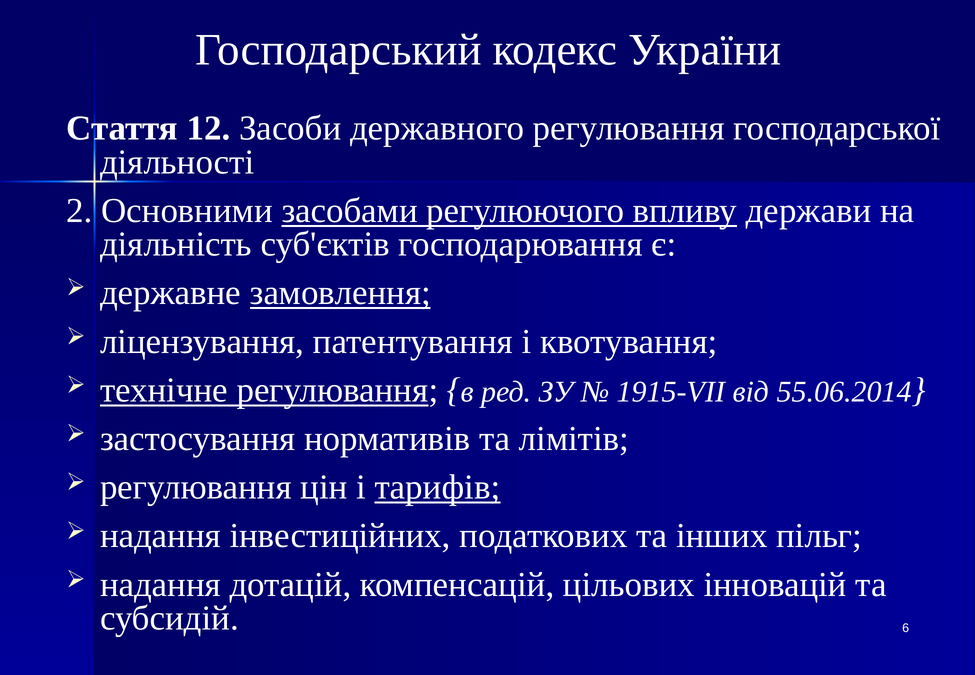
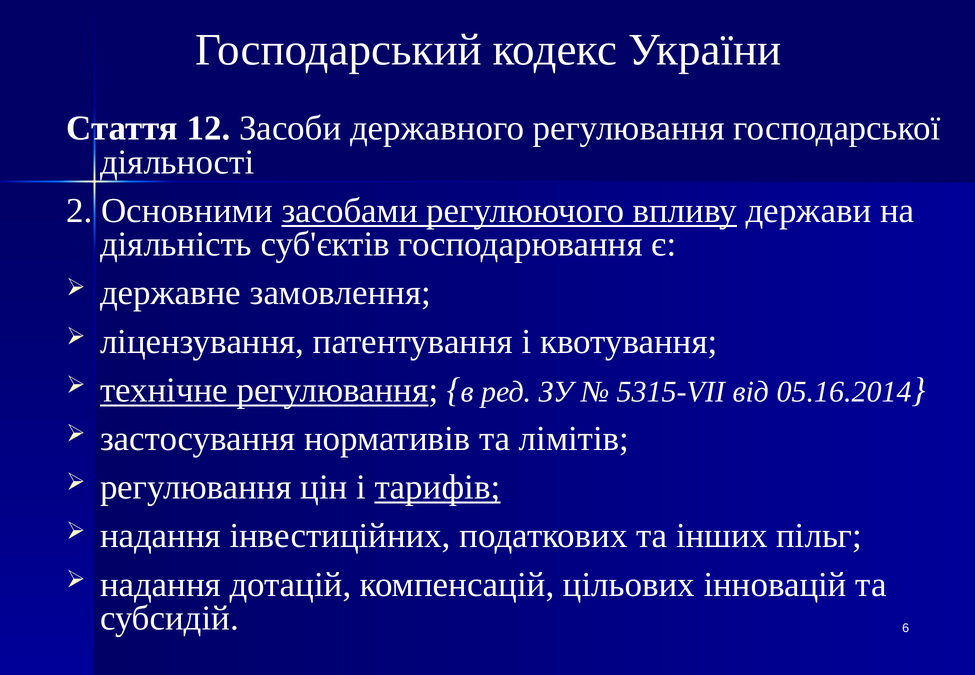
замовлення underline: present -> none (340, 293)
1915-VII: 1915-VII -> 5315-VII (671, 392)
55.06.2014: 55.06.2014 -> 05.16.2014 (844, 392)
